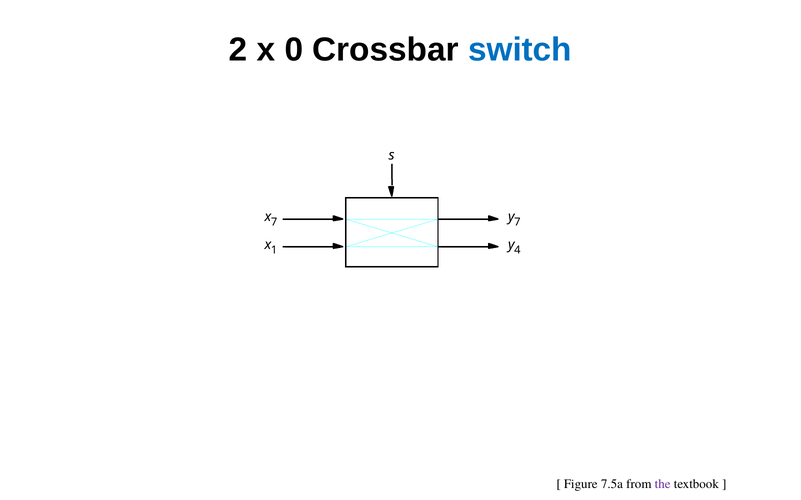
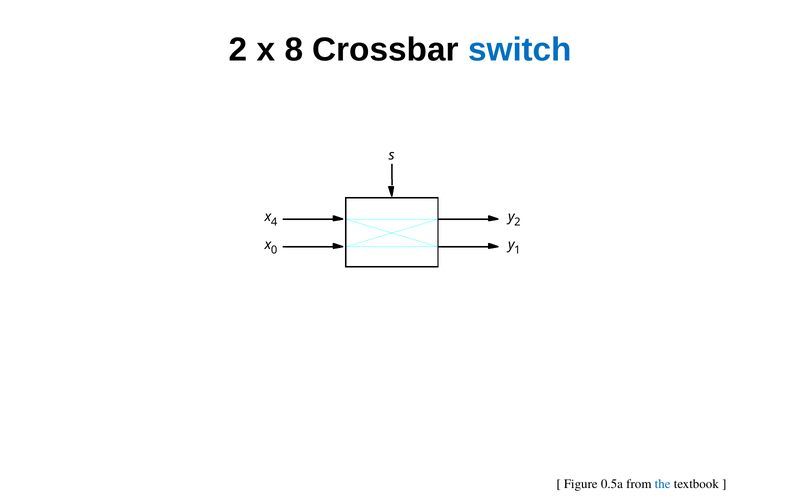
0: 0 -> 8 (294, 50)
x 7: 7 -> 4 (274, 222)
y 7: 7 -> 2 (517, 222)
1: 1 -> 0 (274, 250)
4: 4 -> 1 (517, 250)
7.5a: 7.5a -> 0.5a (612, 485)
the colour: purple -> blue (663, 485)
